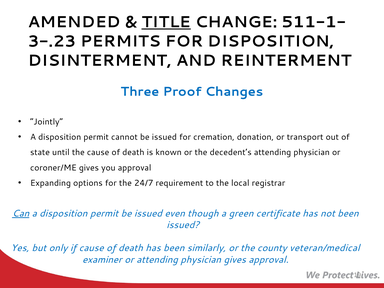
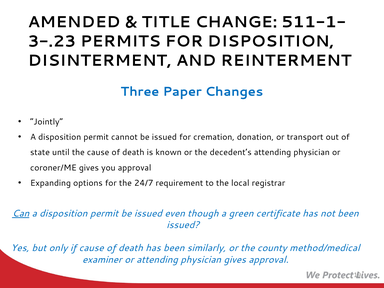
TITLE underline: present -> none (166, 22)
Proof: Proof -> Paper (182, 92)
veteran/medical: veteran/medical -> method/medical (325, 248)
